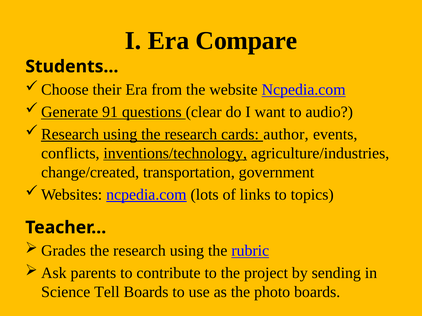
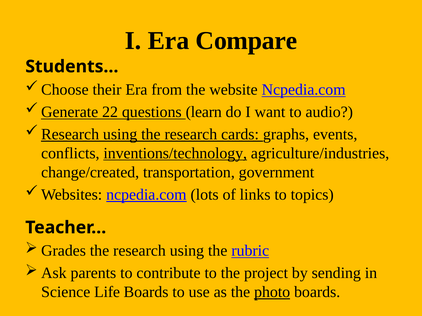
91: 91 -> 22 (110, 112)
clear: clear -> learn (204, 112)
author: author -> graphs (286, 134)
Tell: Tell -> Life (107, 292)
photo underline: none -> present (272, 292)
